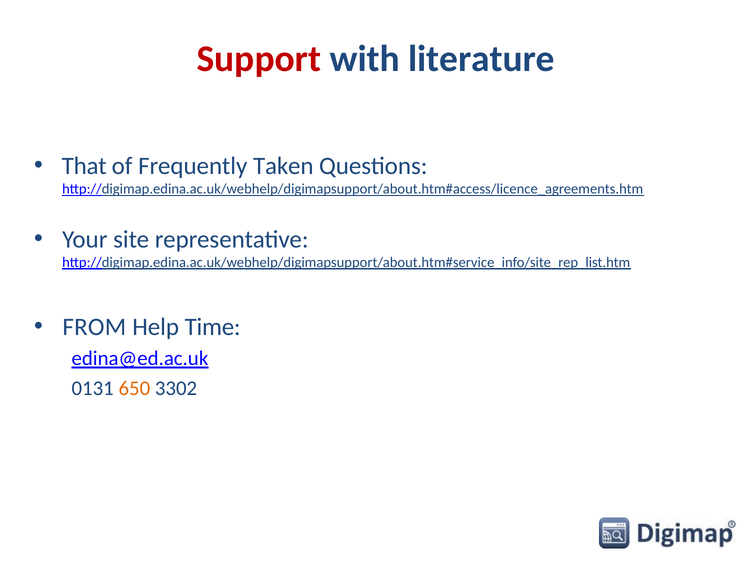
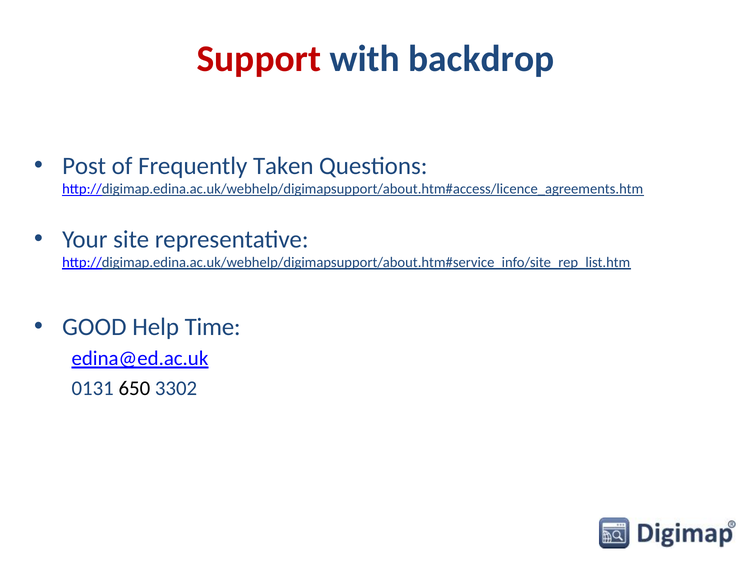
literature: literature -> backdrop (481, 59)
That: That -> Post (84, 166)
FROM: FROM -> GOOD (94, 327)
650 colour: orange -> black (134, 388)
